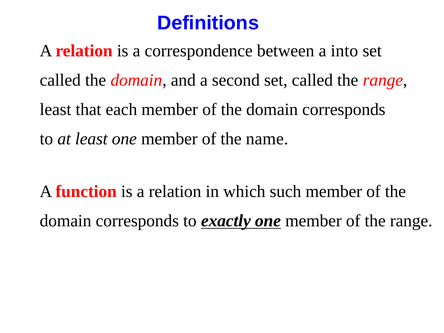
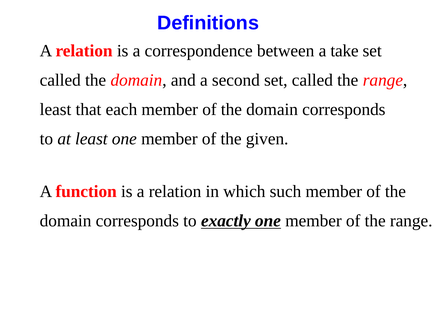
into: into -> take (345, 51)
name: name -> given (267, 139)
